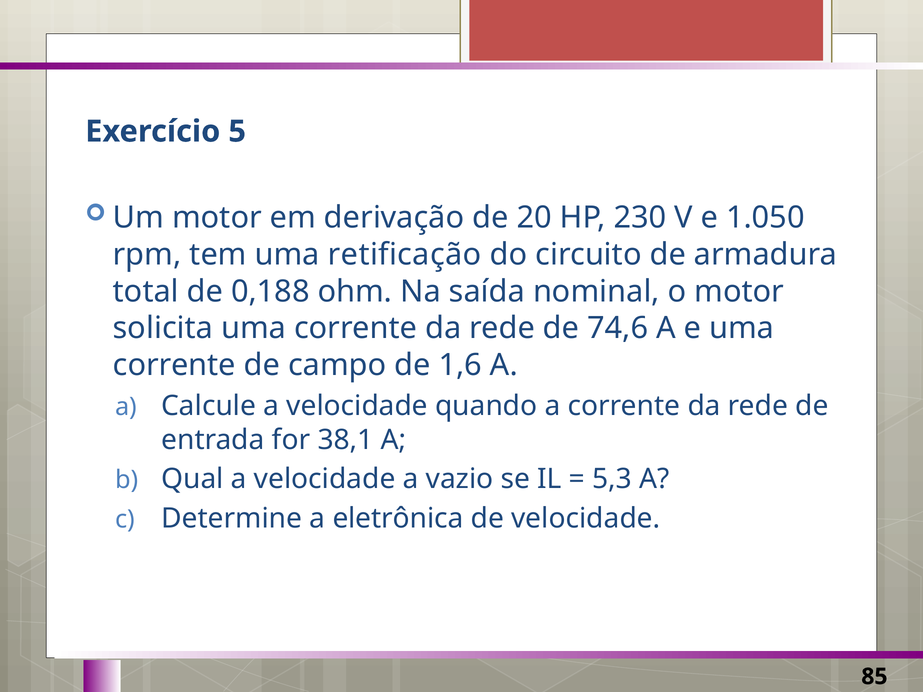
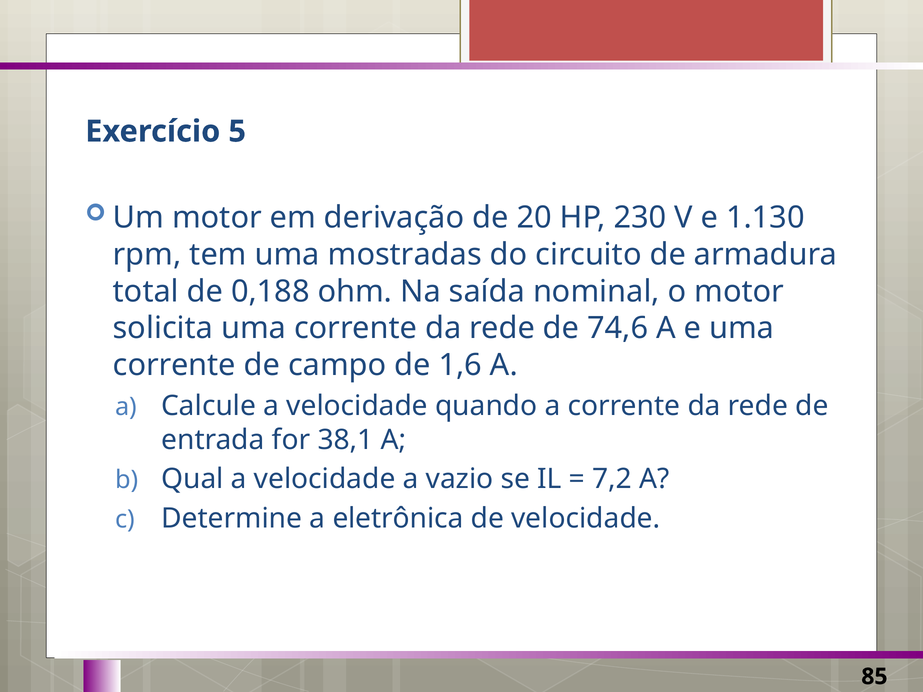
1.050: 1.050 -> 1.130 (765, 218)
retificação: retificação -> mostradas (405, 255)
5,3: 5,3 -> 7,2 (612, 479)
